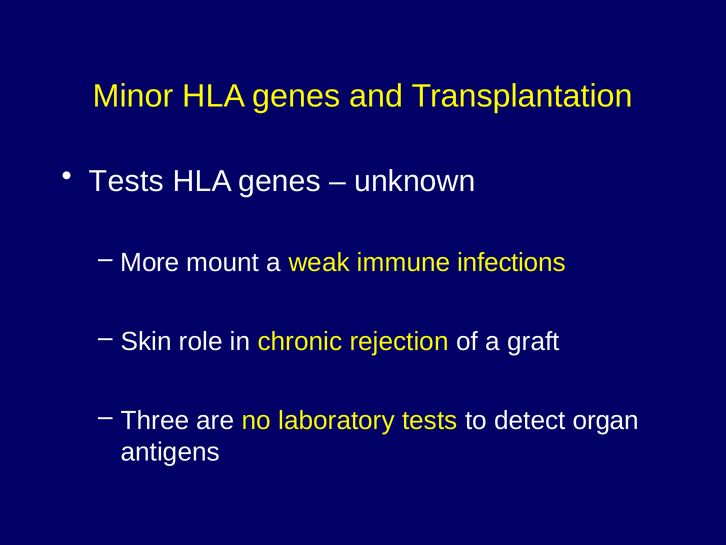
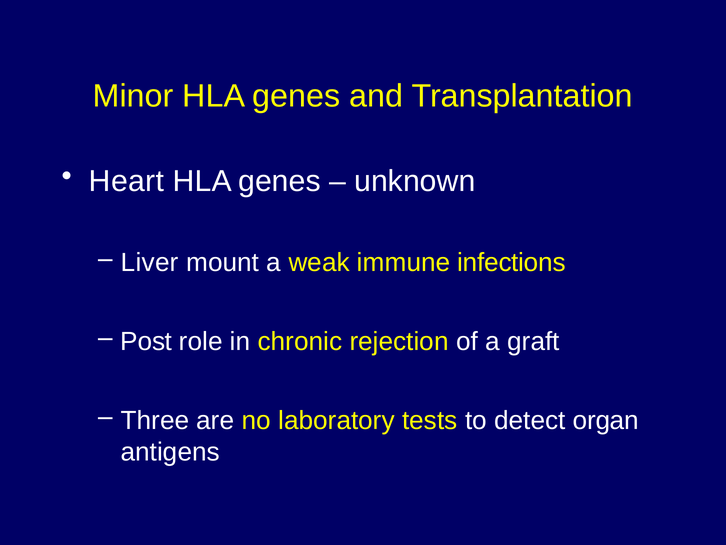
Tests: Tests -> Heart (127, 181)
More: More -> Liver (150, 262)
Skin: Skin -> Post (146, 341)
